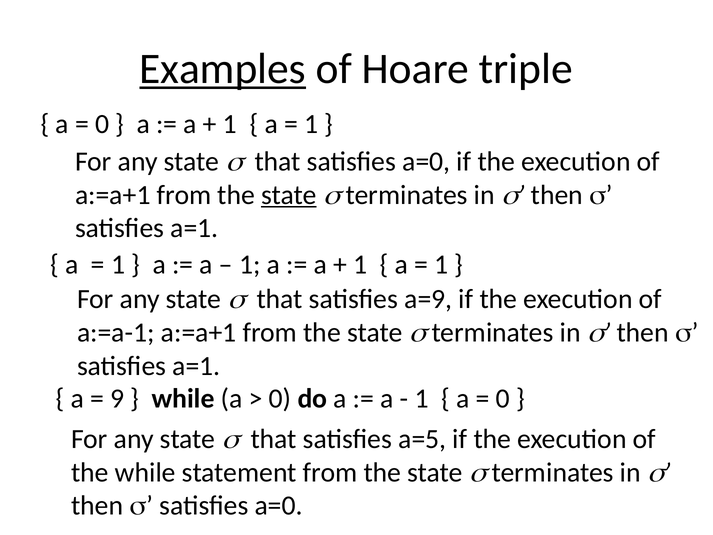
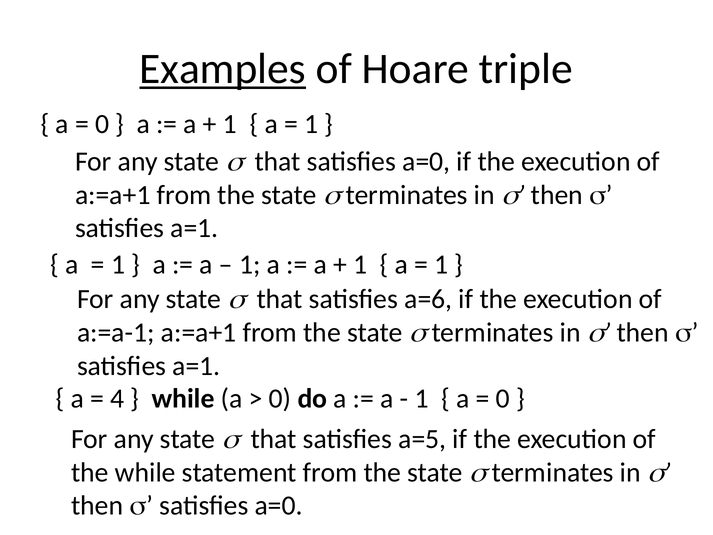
state underline: present -> none (289, 195)
a=9: a=9 -> a=6 (428, 299)
9: 9 -> 4 (117, 399)
